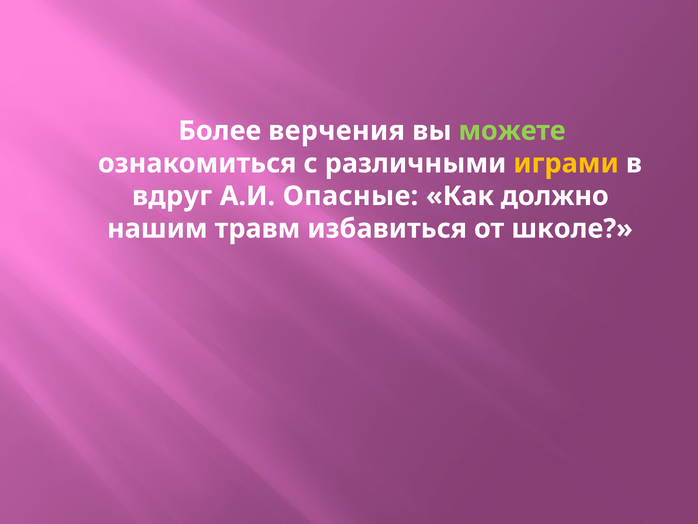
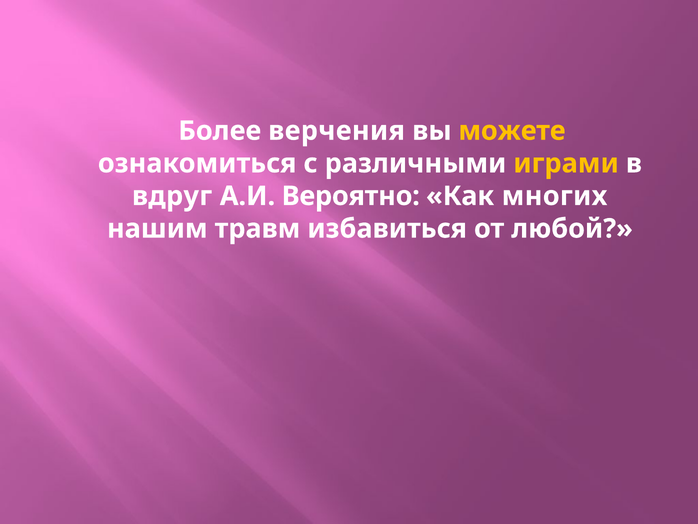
можете colour: light green -> yellow (512, 131)
Опасные: Опасные -> Вероятно (351, 196)
должно: должно -> многих (554, 196)
школе: школе -> любой (572, 228)
